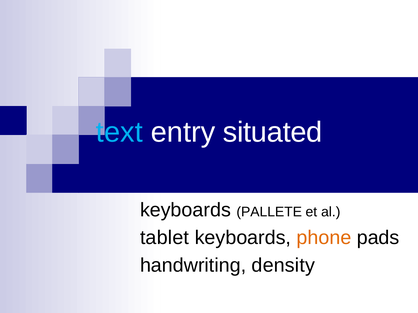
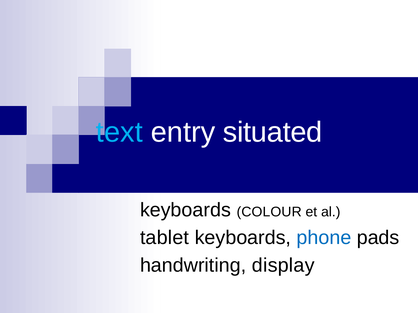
PALLETE: PALLETE -> COLOUR (269, 212)
phone colour: orange -> blue (324, 238)
density: density -> display (283, 266)
